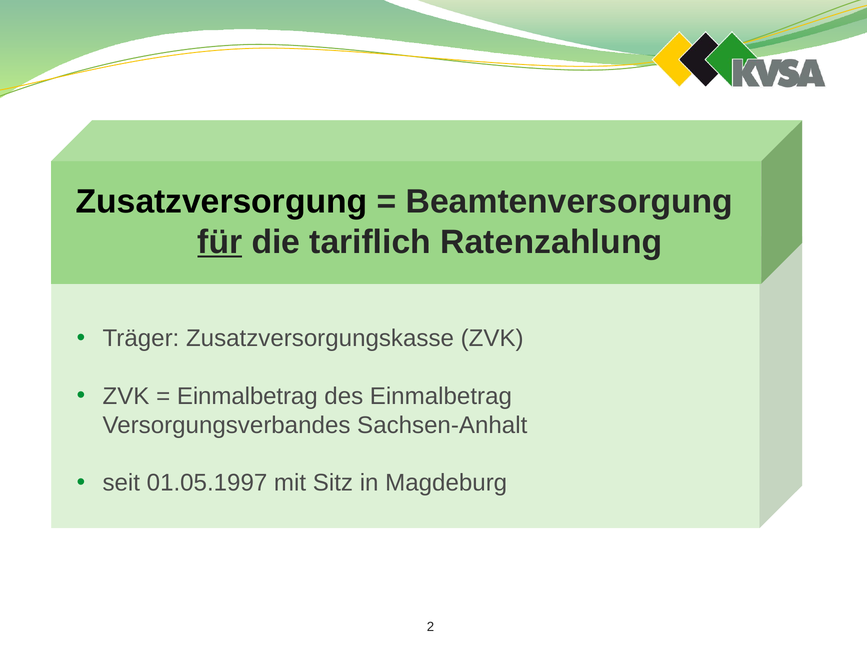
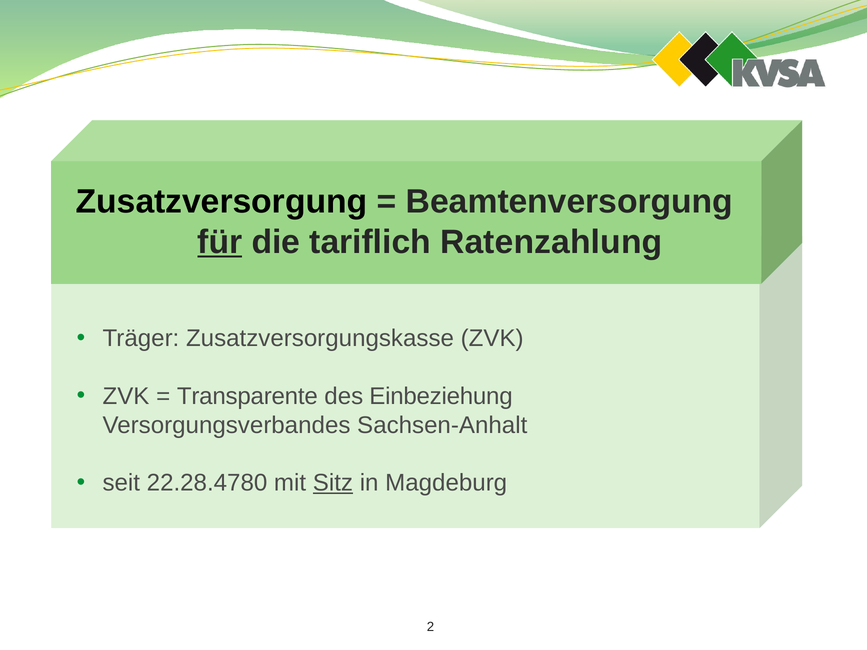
Einmalbetrag: Einmalbetrag -> Transparente (247, 396)
des Einmalbetrag: Einmalbetrag -> Einbeziehung (441, 396)
01.05.1997: 01.05.1997 -> 22.28.4780 (207, 483)
Sitz underline: none -> present (333, 483)
